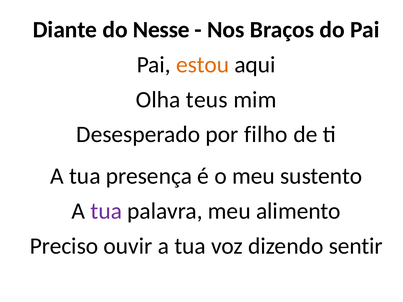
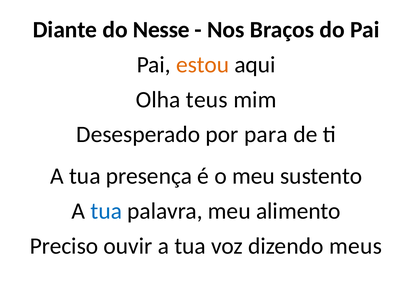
filho: filho -> para (266, 135)
tua colour: purple -> blue (106, 211)
sentir: sentir -> meus (356, 246)
